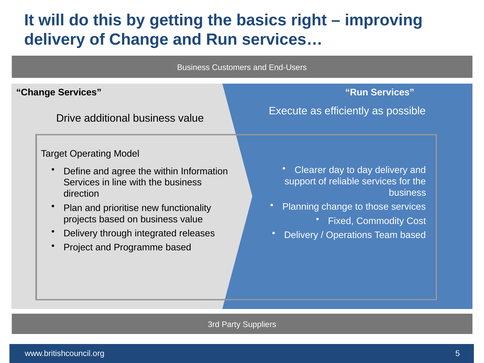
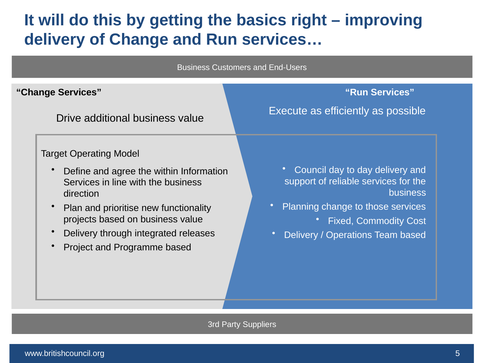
Clearer: Clearer -> Council (310, 170)
